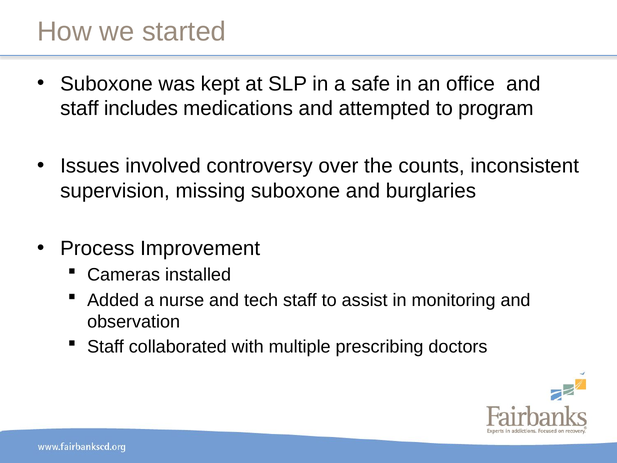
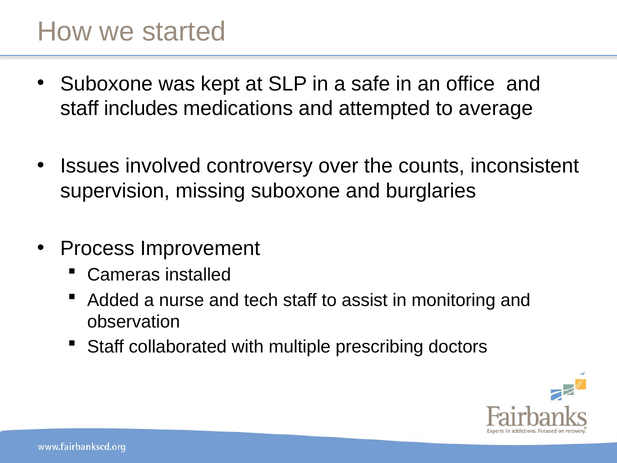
program: program -> average (496, 108)
